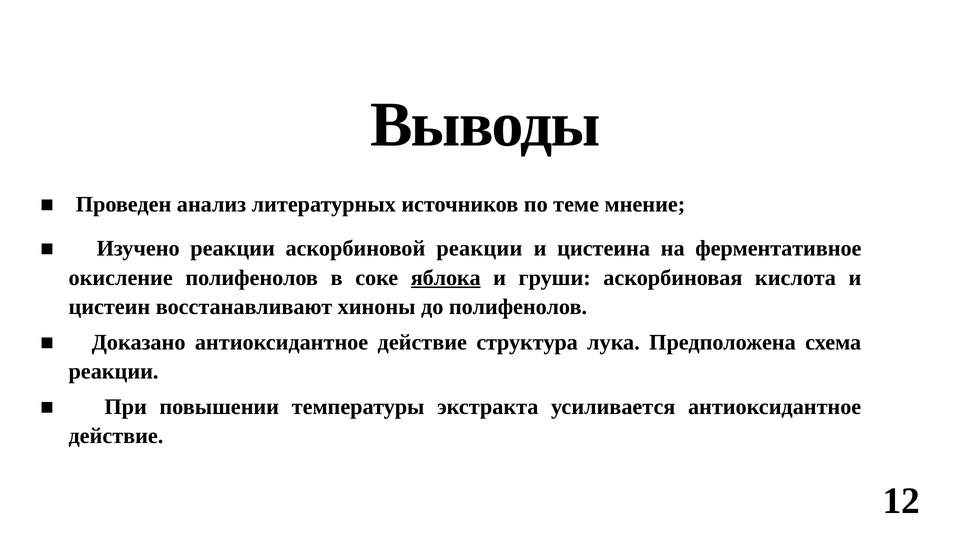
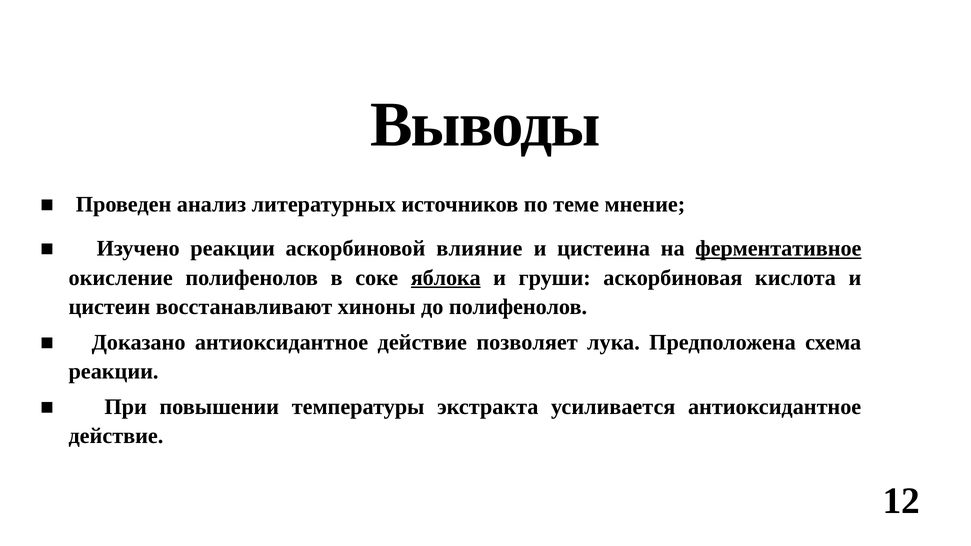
аскорбиновой реакции: реакции -> влияние (479, 249)
ферментативное underline: none -> present (778, 249)
структура: структура -> позволяет (527, 342)
